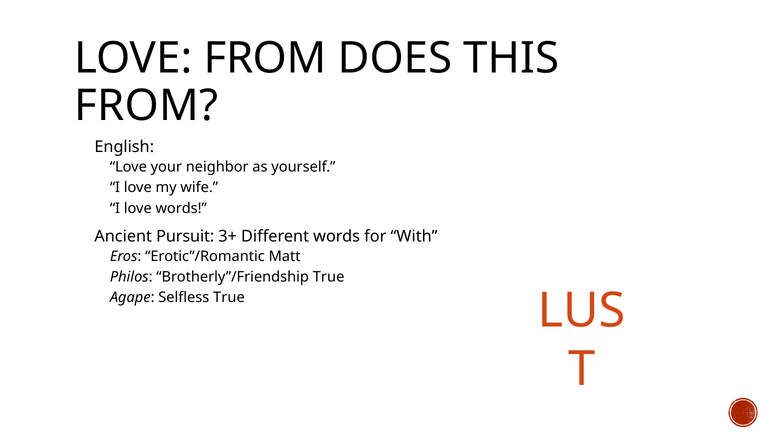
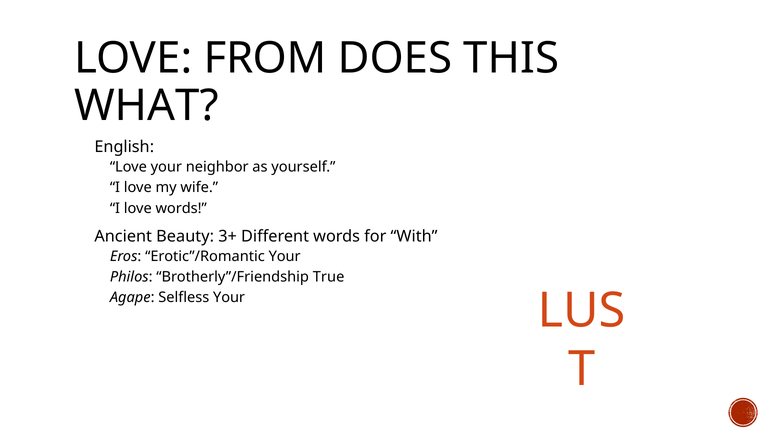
FROM: FROM -> WHAT (146, 106)
Pursuit: Pursuit -> Beauty (185, 236)
Erotic”/Romantic Matt: Matt -> Your (285, 256)
Selfless True: True -> Your (229, 298)
